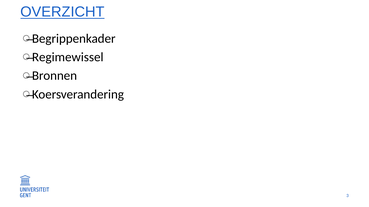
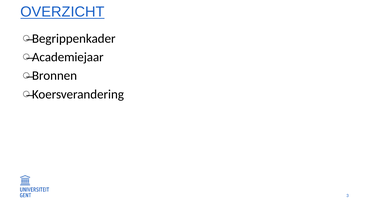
Regimewissel: Regimewissel -> Academiejaar (68, 57)
